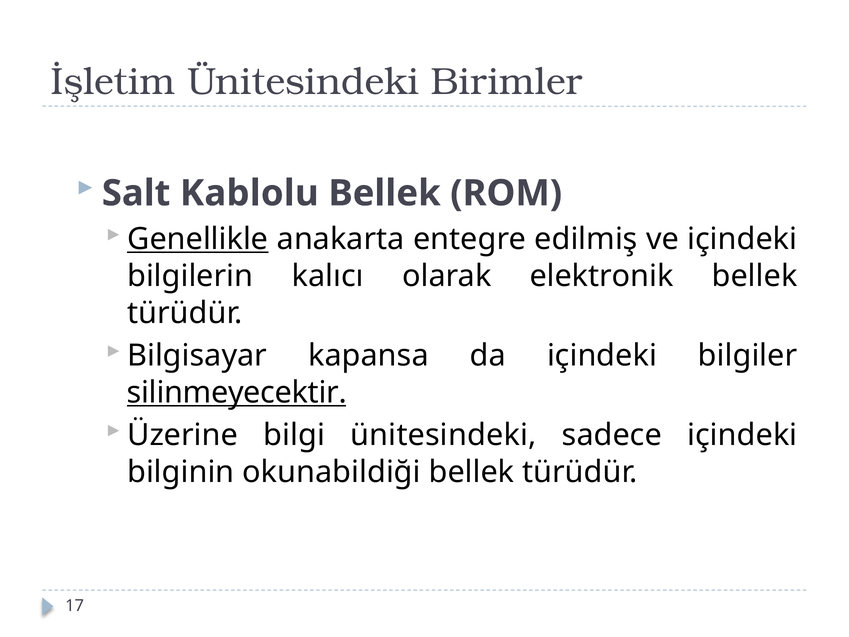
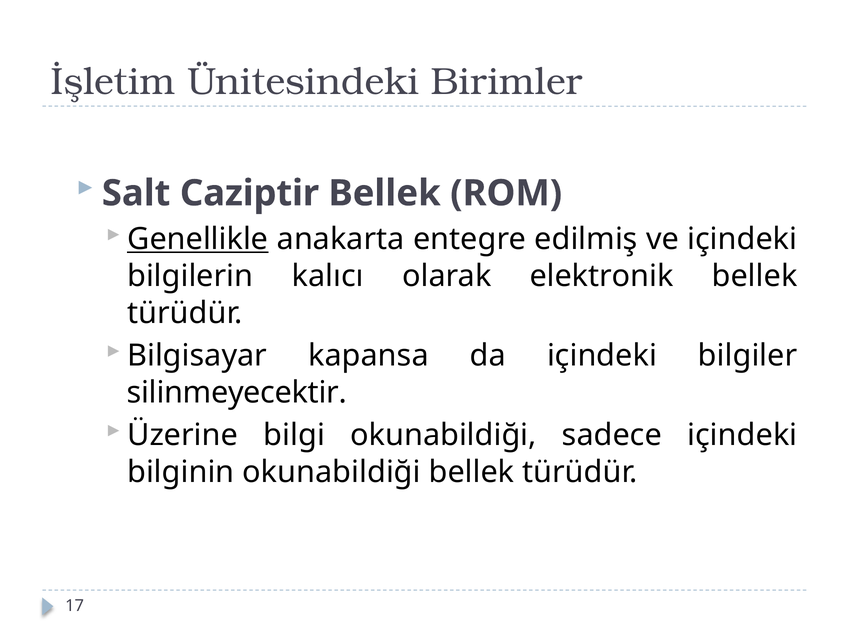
Kablolu: Kablolu -> Caziptir (250, 193)
silinmeyecektir underline: present -> none (237, 392)
bilgi ünitesindeki: ünitesindeki -> okunabildiği (443, 435)
